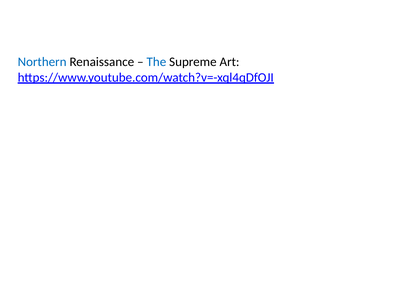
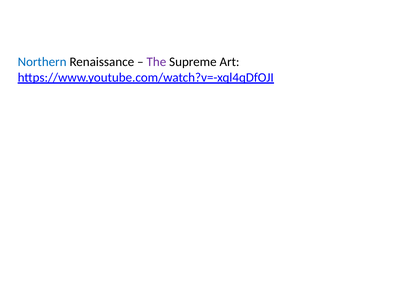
The colour: blue -> purple (156, 62)
